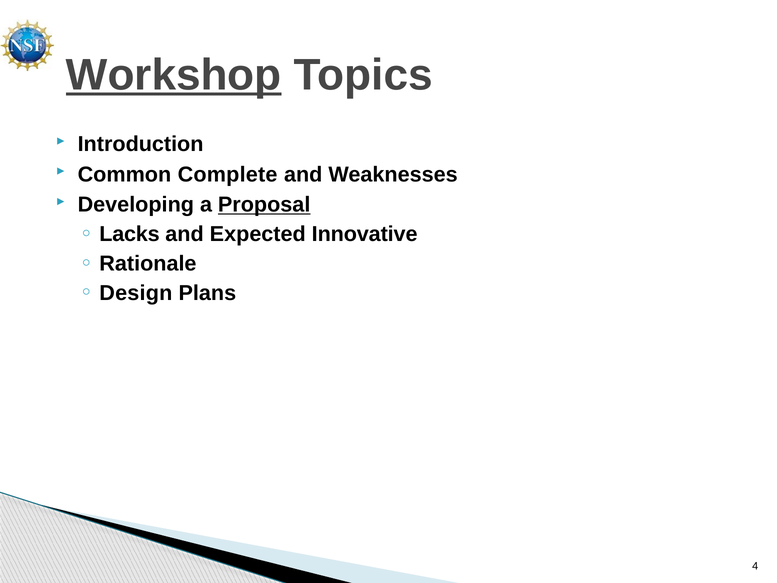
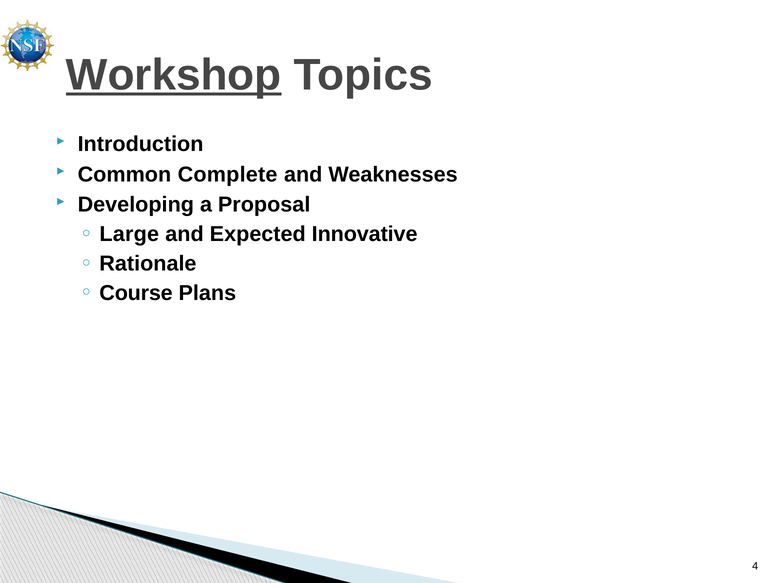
Proposal underline: present -> none (264, 205)
Lacks: Lacks -> Large (129, 234)
Design: Design -> Course (136, 293)
